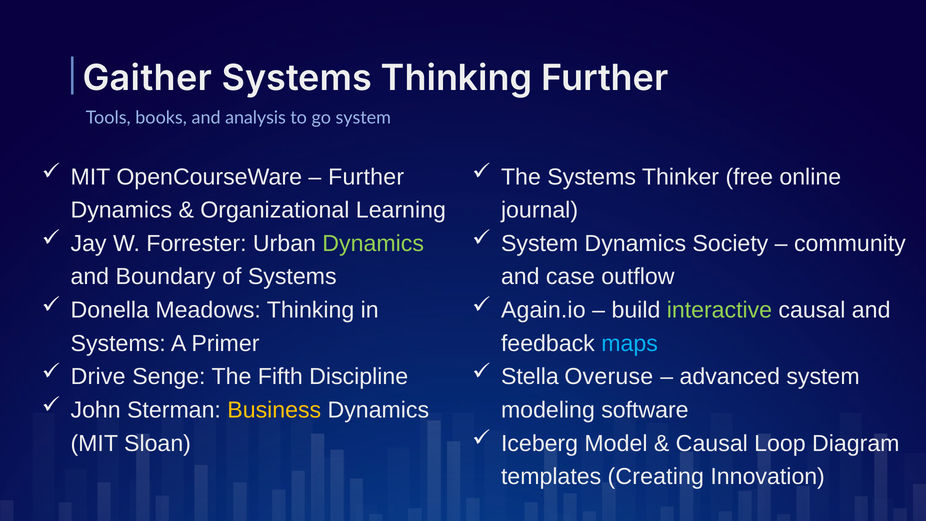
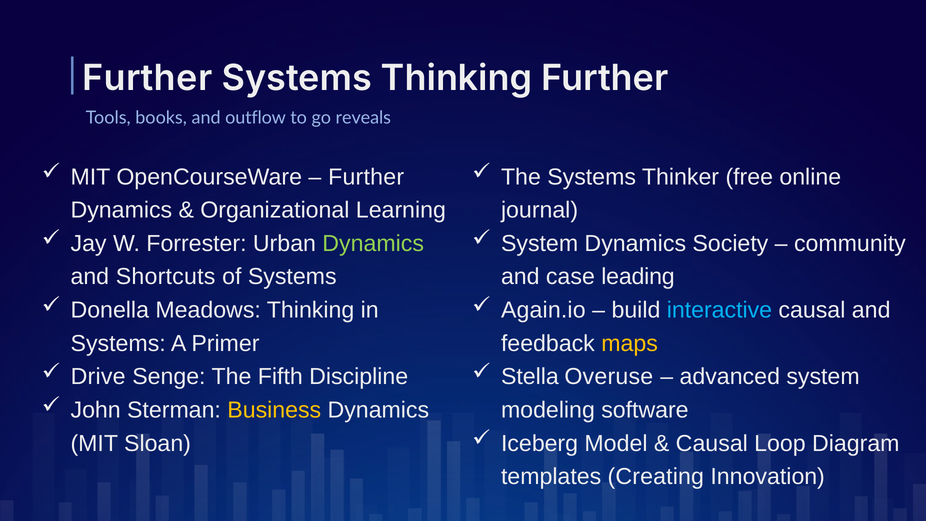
Gaither: Gaither -> Further (147, 78)
analysis: analysis -> outflow (256, 118)
go system: system -> reveals (363, 118)
Boundary: Boundary -> Shortcuts (166, 277)
outflow: outflow -> leading (638, 277)
interactive colour: light green -> light blue (719, 310)
maps colour: light blue -> yellow (630, 343)
